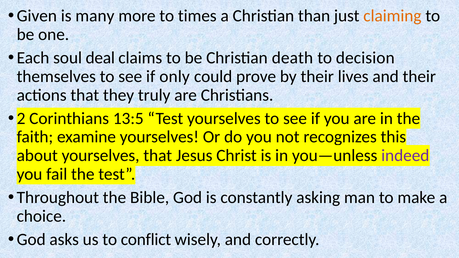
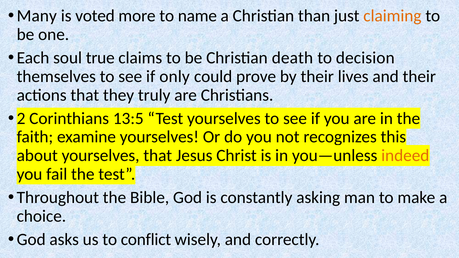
Given: Given -> Many (37, 16)
many: many -> voted (95, 16)
times: times -> name (197, 16)
deal: deal -> true (100, 58)
indeed colour: purple -> orange (405, 156)
